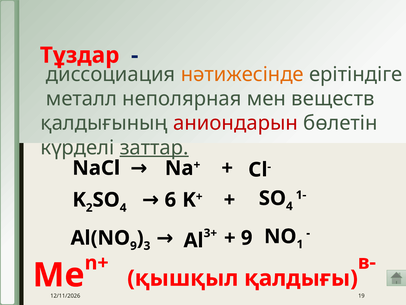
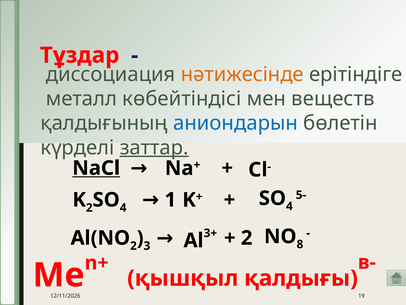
неполярная: неполярная -> көбейтіндісі (182, 99)
аниондарын colour: red -> blue (236, 123)
NaCl underline: none -> present (96, 168)
6: 6 -> 1 (170, 200)
1-: 1- -> 5- (301, 195)
9: 9 -> 2 (247, 238)
1: 1 -> 8 (300, 244)
9: 9 -> 2 (133, 246)
